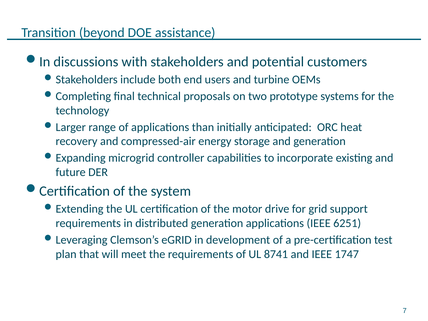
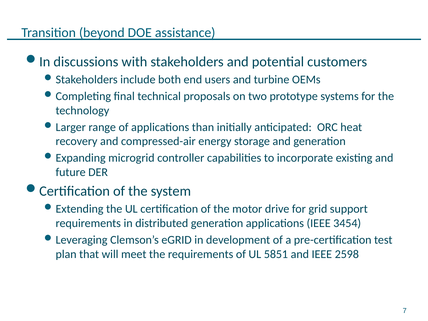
6251: 6251 -> 3454 (347, 223)
8741: 8741 -> 5851 (276, 254)
1747: 1747 -> 2598 (347, 254)
